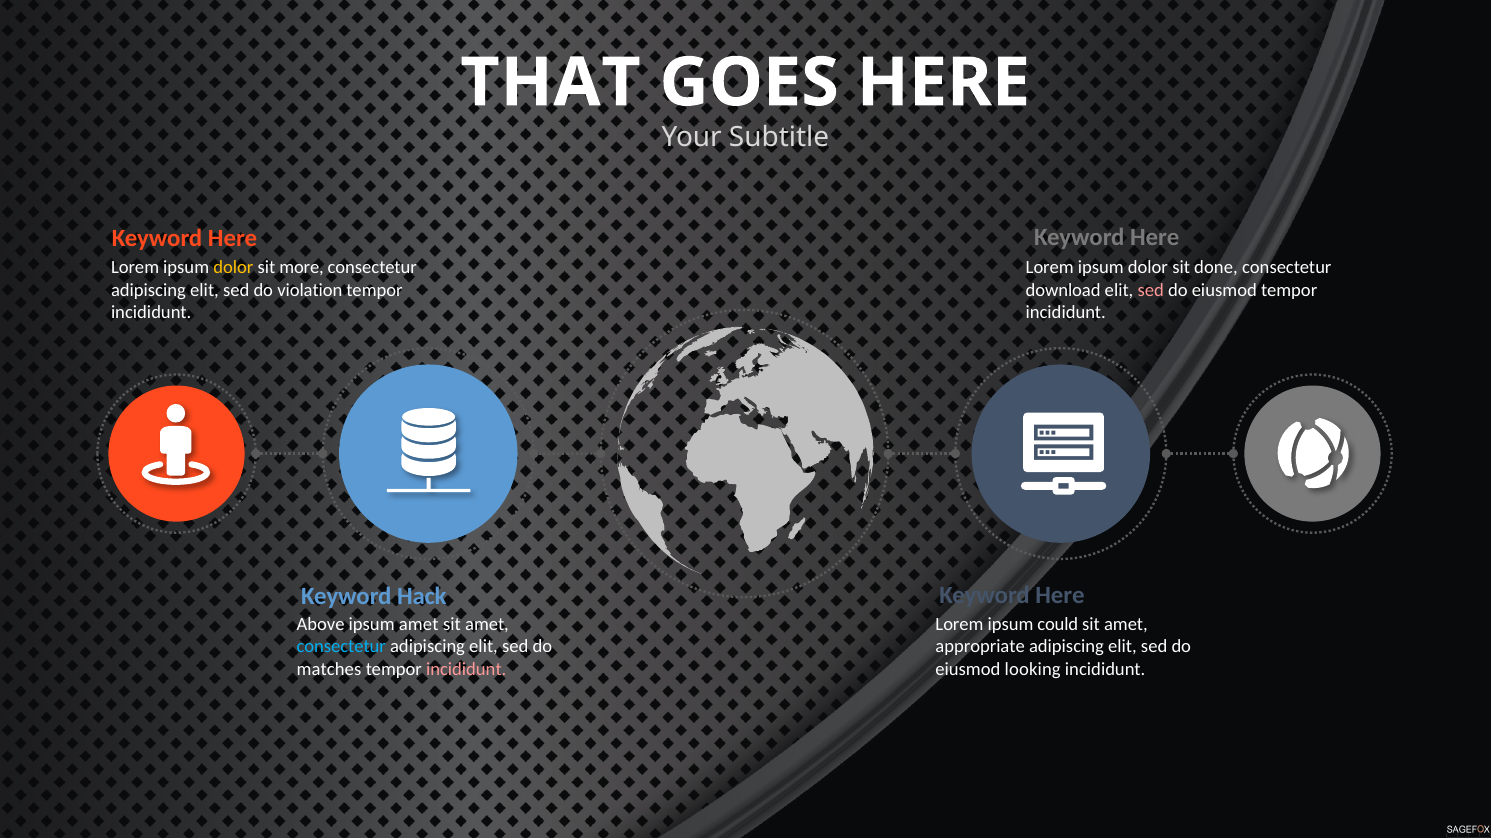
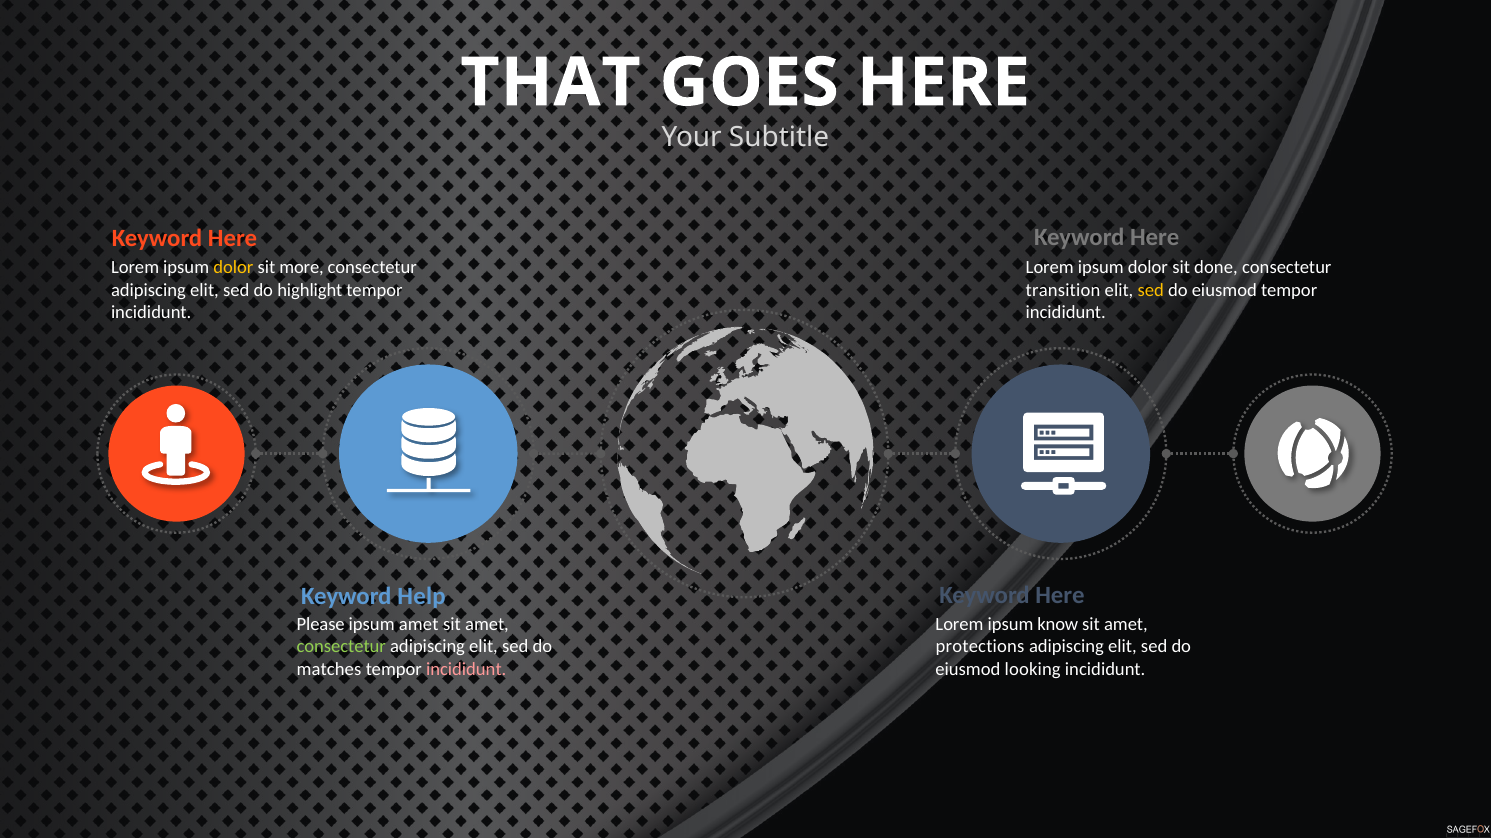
violation: violation -> highlight (310, 290)
download: download -> transition (1063, 290)
sed colour: pink -> yellow (1151, 290)
Hack: Hack -> Help (422, 597)
Above: Above -> Please (321, 625)
could: could -> know (1058, 625)
consectetur colour: light blue -> light green (341, 647)
appropriate: appropriate -> protections (980, 647)
